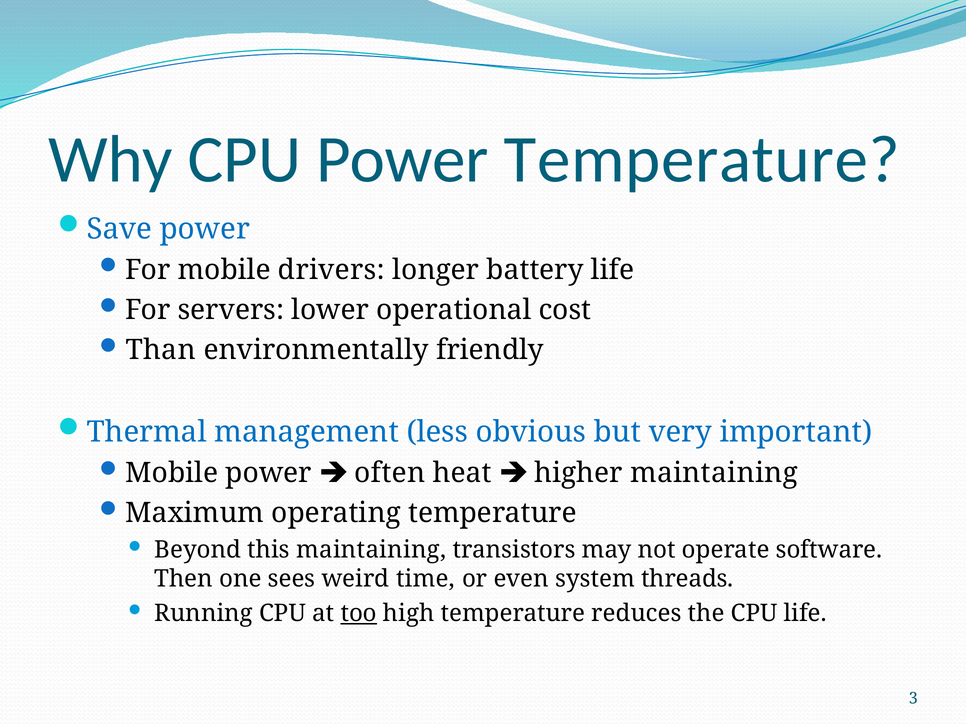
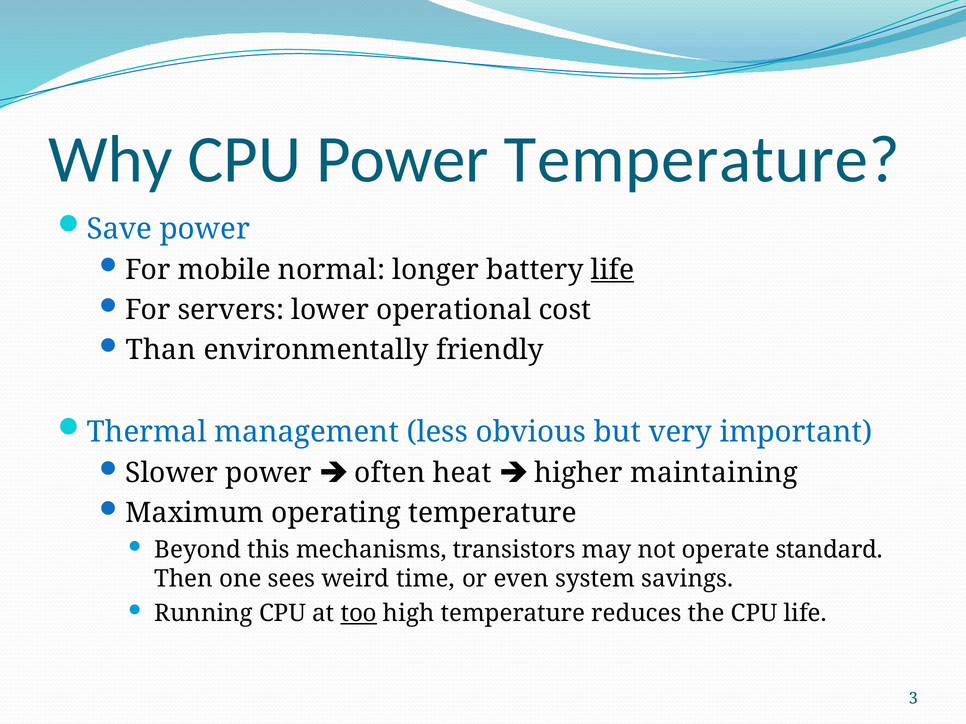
drivers: drivers -> normal (332, 270)
life underline: none -> present (613, 270)
Mobile: Mobile -> Slower (172, 473)
this maintaining: maintaining -> mechanisms (371, 550)
software: software -> standard (829, 550)
threads: threads -> savings (687, 579)
